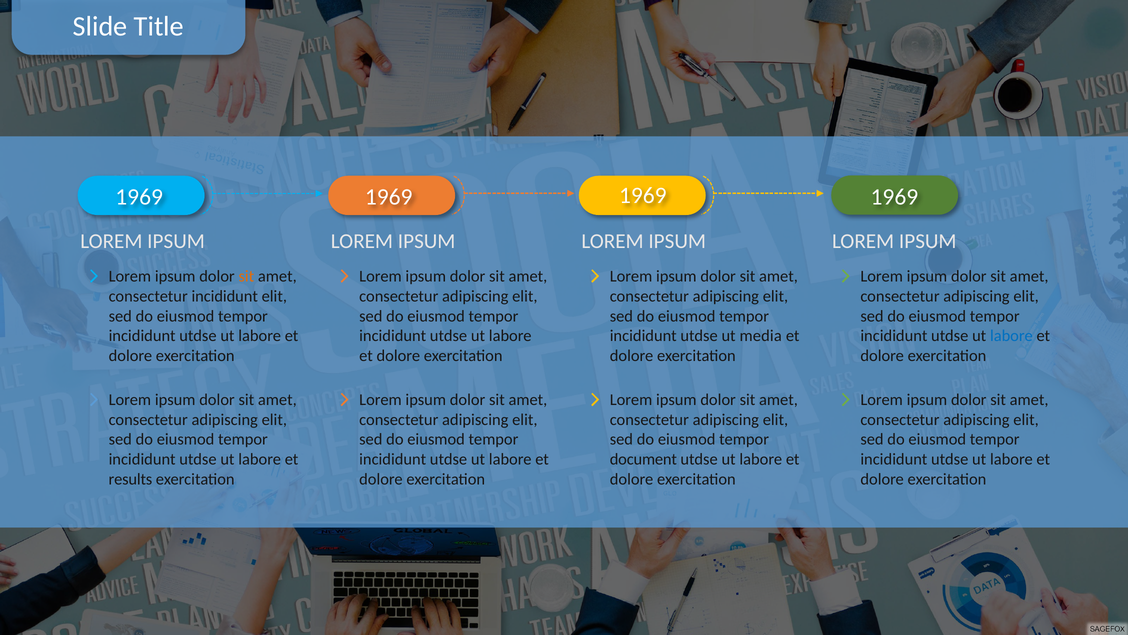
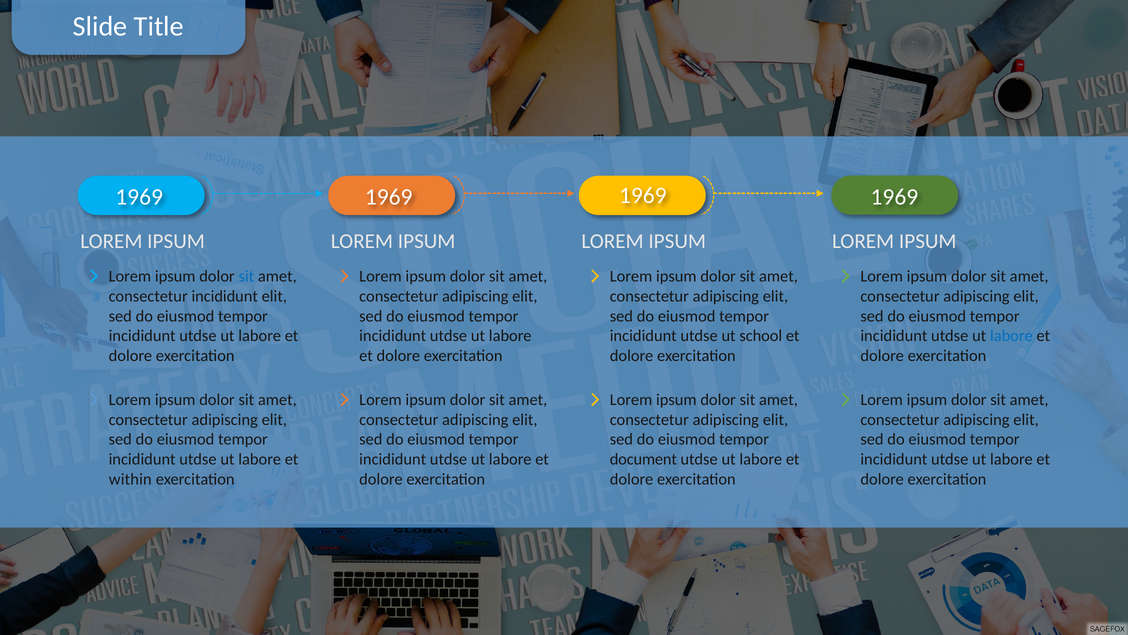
sit colour: orange -> blue (246, 276)
media: media -> school (761, 336)
results: results -> within (130, 479)
